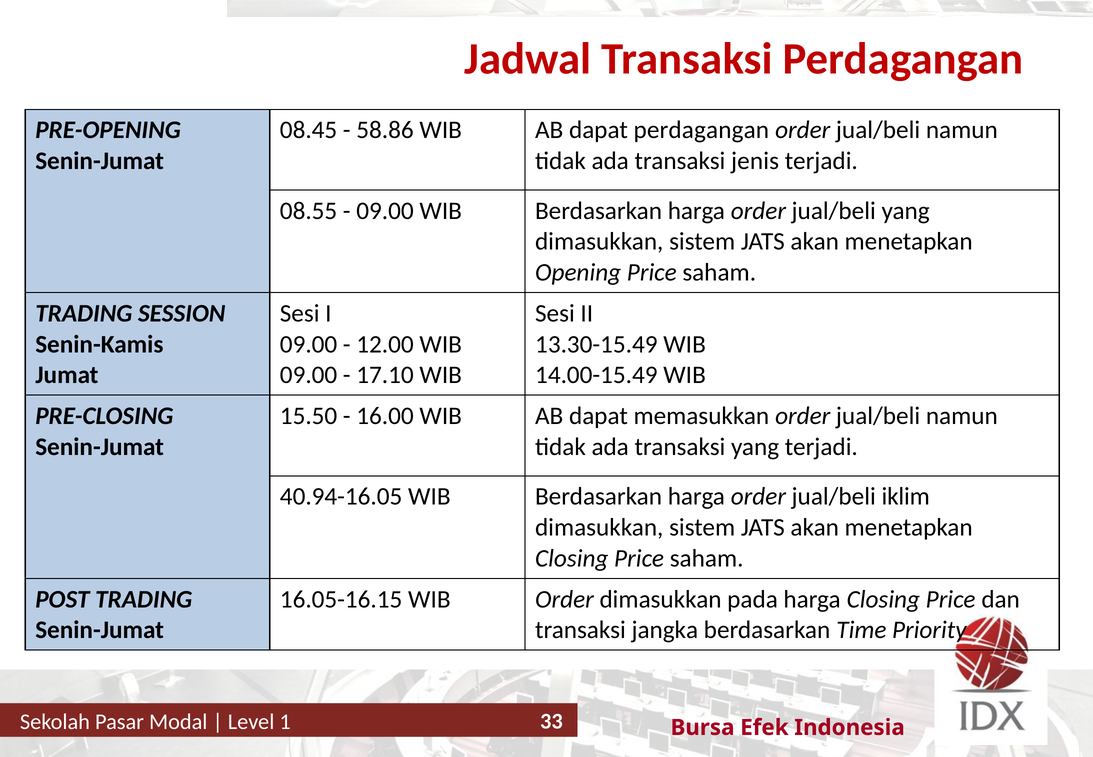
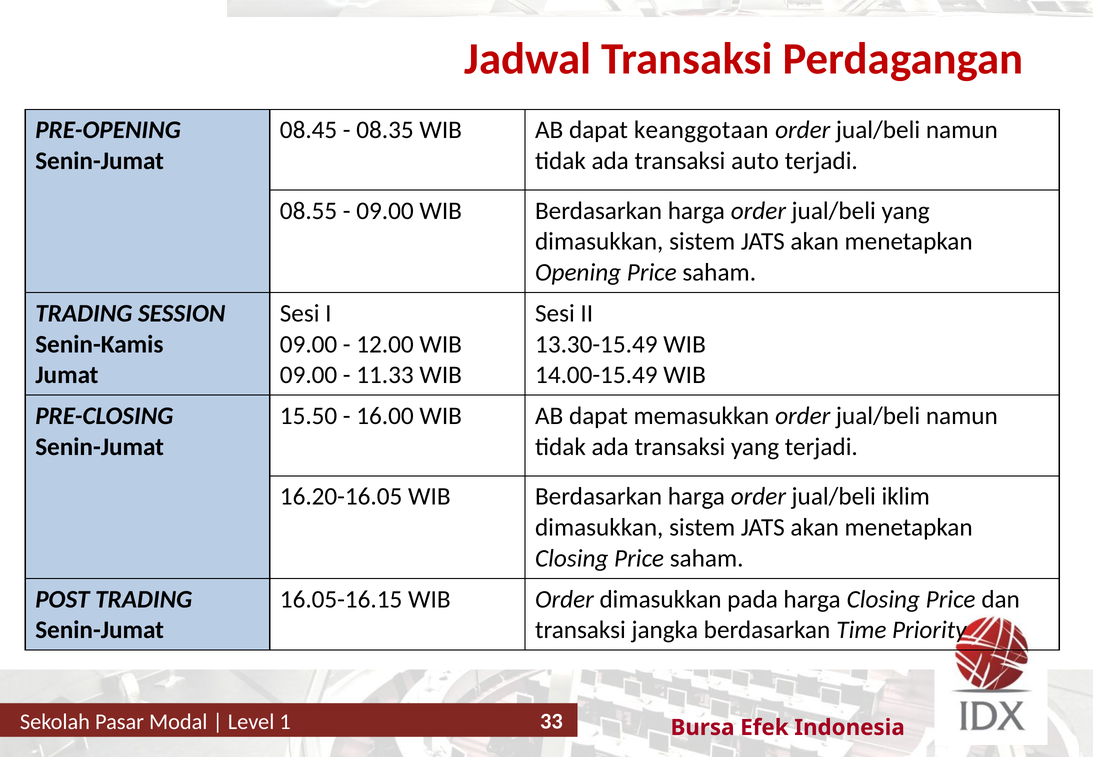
58.86: 58.86 -> 08.35 (385, 130)
dapat perdagangan: perdagangan -> keanggotaan (701, 130)
jenis: jenis -> auto (755, 161)
17.10: 17.10 -> 11.33 (385, 375)
40.94-16.05: 40.94-16.05 -> 16.20-16.05 (341, 496)
